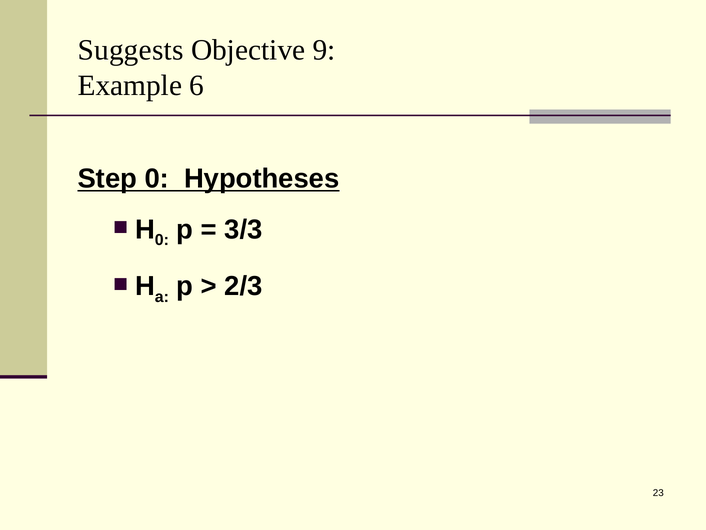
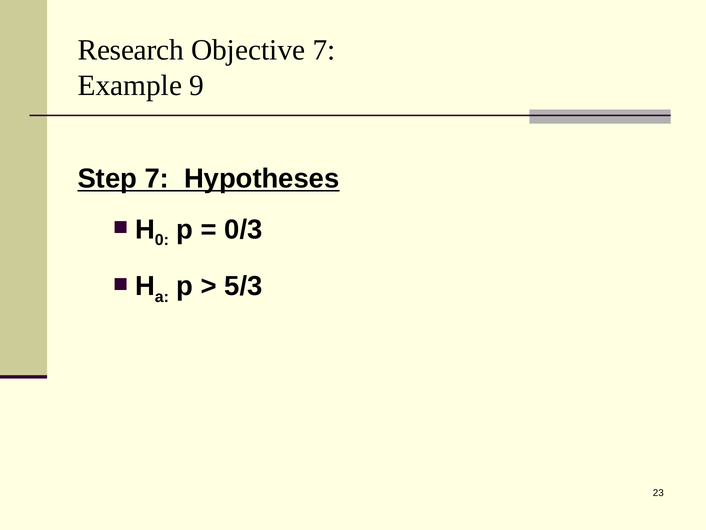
Suggests: Suggests -> Research (131, 50)
Objective 9: 9 -> 7 (324, 50)
6: 6 -> 9 (197, 85)
Step 0: 0 -> 7 (157, 178)
3/3: 3/3 -> 0/3 (243, 229)
2/3: 2/3 -> 5/3 (243, 286)
